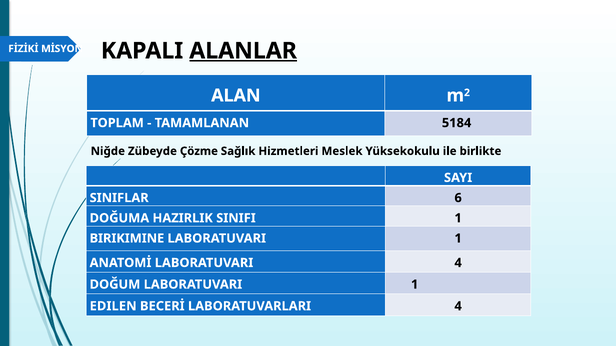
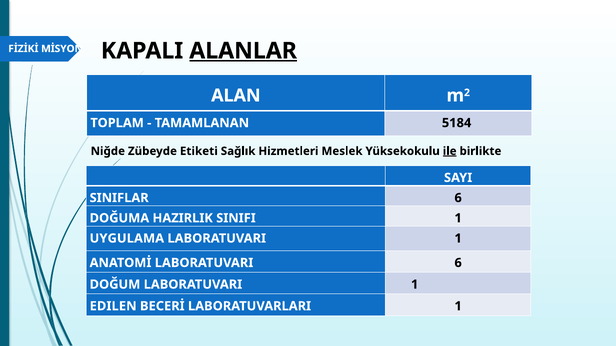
Çözme: Çözme -> Etiketi (199, 151)
ile underline: none -> present (450, 151)
BIRIKIMINE: BIRIKIMINE -> UYGULAMA (127, 239)
LABORATUVARI 4: 4 -> 6 (458, 263)
LABORATUVARLARI 4: 4 -> 1 (458, 306)
